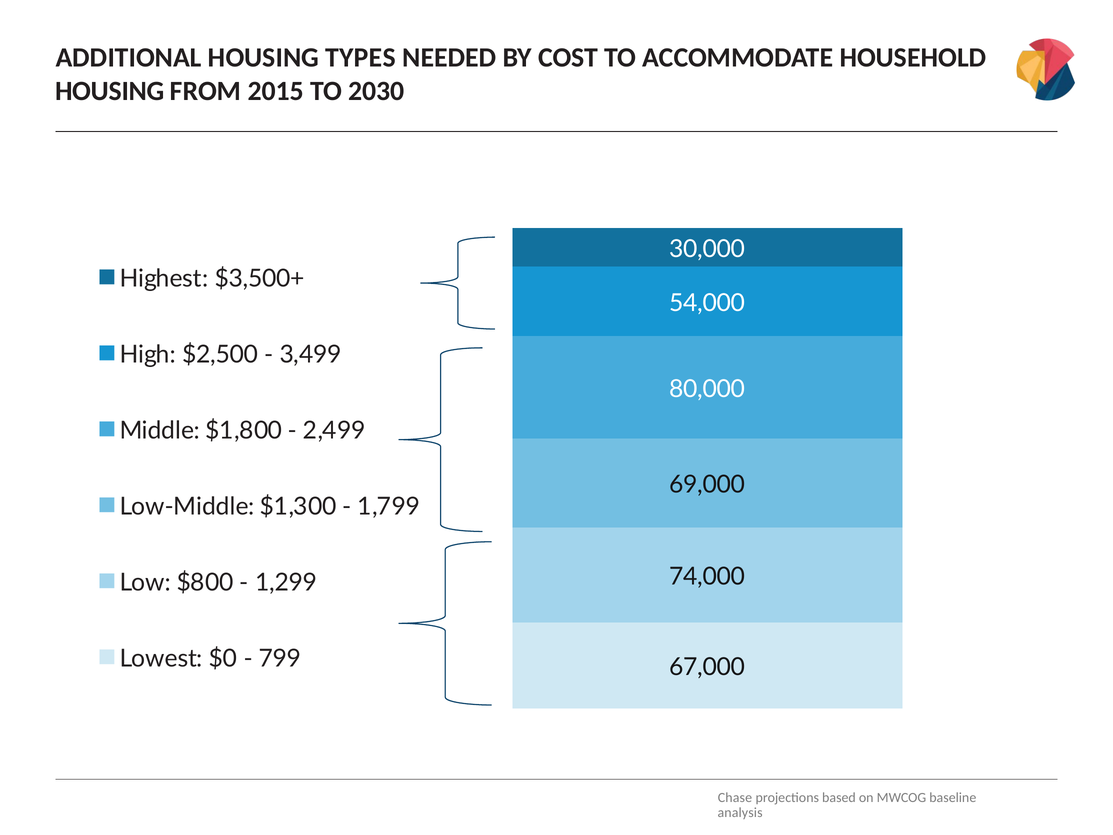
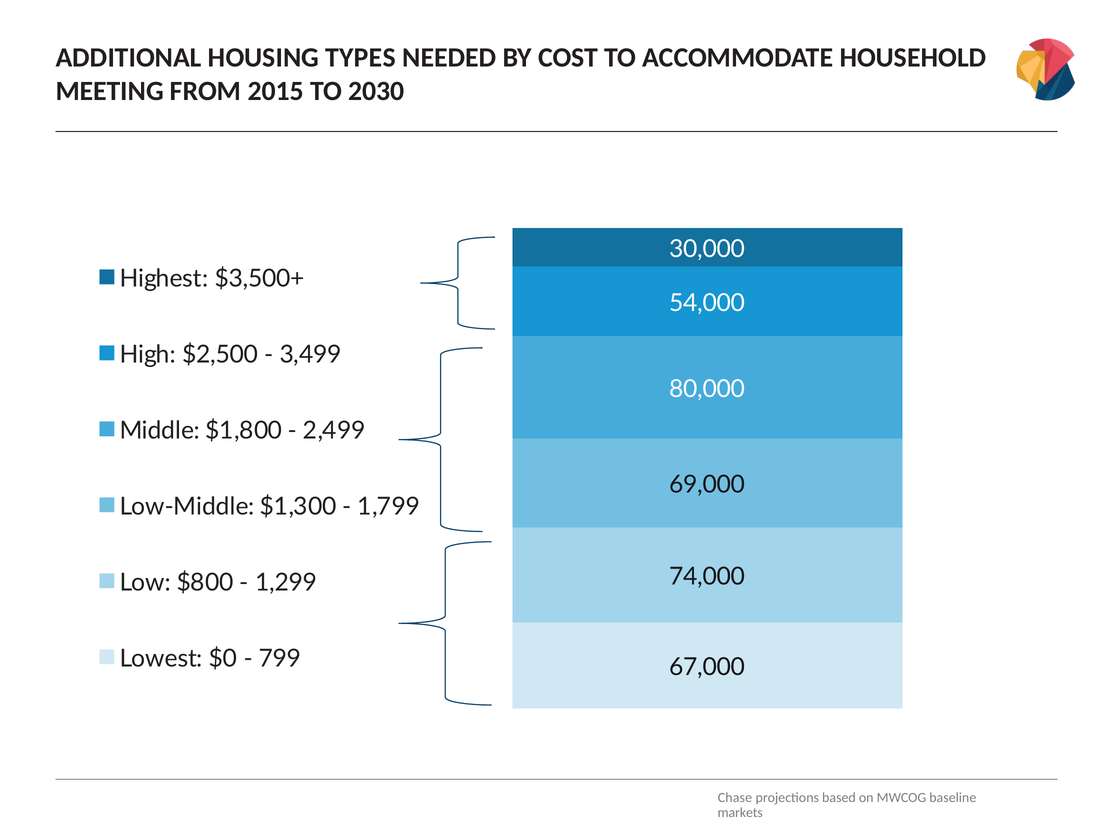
HOUSING: HOUSING -> MEETING (110, 91)
analysis: analysis -> markets (740, 812)
